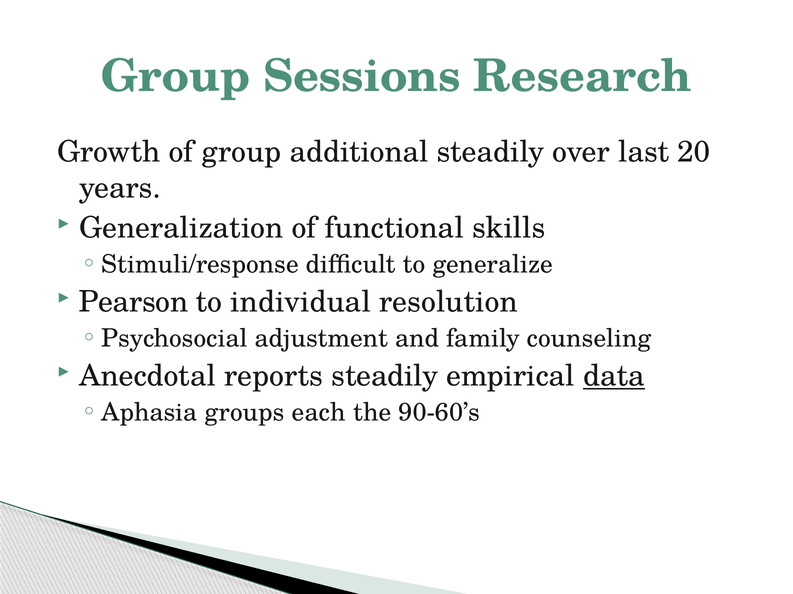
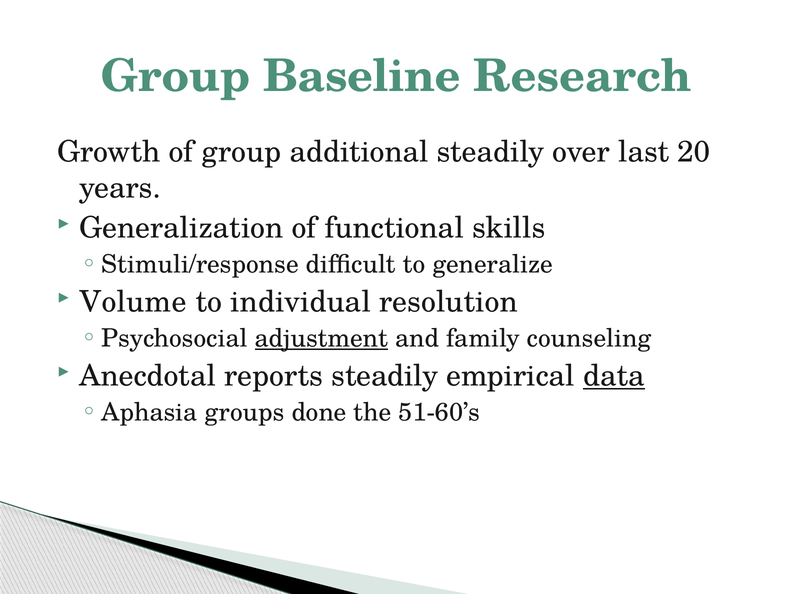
Sessions: Sessions -> Baseline (362, 77)
Pearson: Pearson -> Volume (133, 302)
adjustment underline: none -> present (321, 339)
each: each -> done (319, 413)
90-60’s: 90-60’s -> 51-60’s (439, 413)
